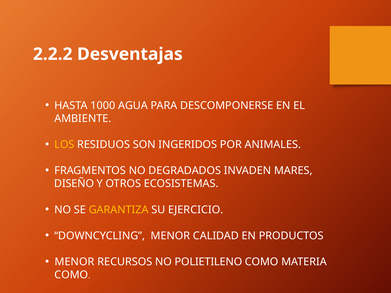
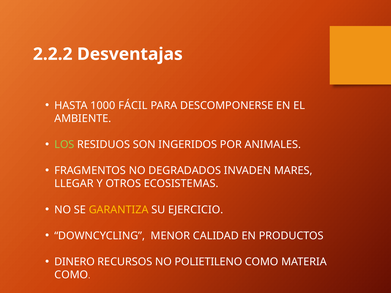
AGUA: AGUA -> FÁCIL (133, 106)
LOS colour: yellow -> light green (64, 145)
DISEÑO: DISEÑO -> LLEGAR (74, 184)
MENOR: MENOR -> DINERO (75, 262)
